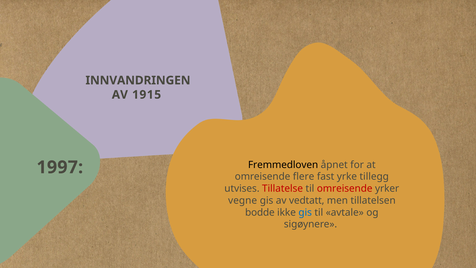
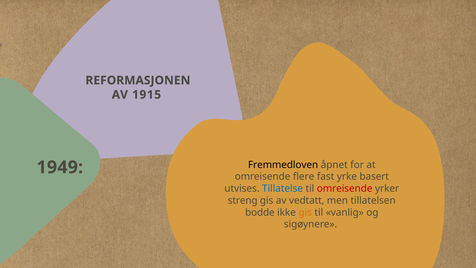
INNVANDRINGEN: INNVANDRINGEN -> REFORMASJONEN (138, 80)
1997: 1997 -> 1949 (60, 167)
tillegg: tillegg -> basert (374, 176)
Tillatelse colour: red -> blue (283, 188)
vegne: vegne -> streng (243, 200)
gis colour: blue -> orange (305, 212)
avtale: avtale -> vanlig (345, 212)
